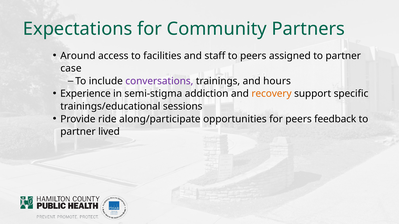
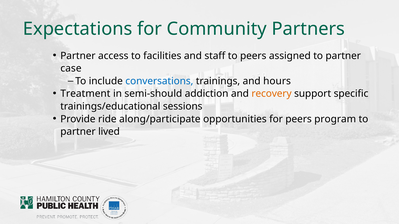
Around: Around -> Partner (78, 56)
conversations colour: purple -> blue (159, 81)
Experience: Experience -> Treatment (85, 94)
semi-stigma: semi-stigma -> semi-should (153, 94)
feedback: feedback -> program (335, 119)
